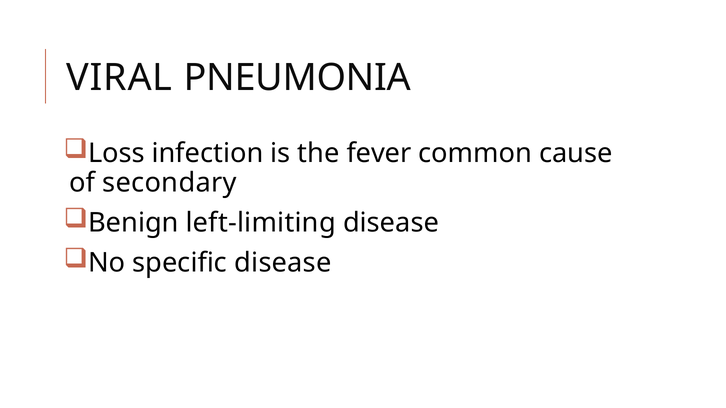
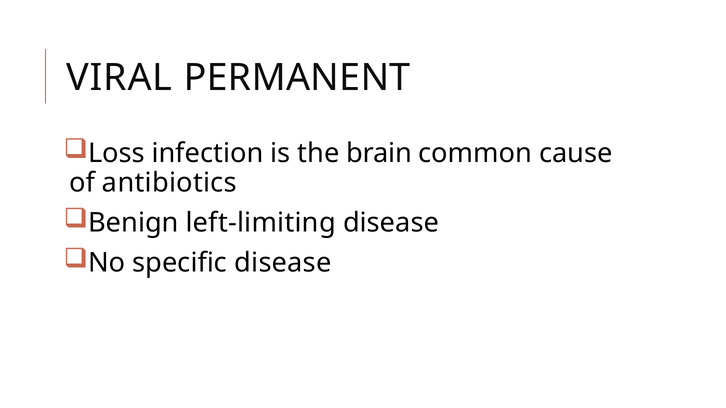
PNEUMONIA: PNEUMONIA -> PERMANENT (297, 78)
fever: fever -> brain (379, 153)
secondary: secondary -> antibiotics (169, 183)
